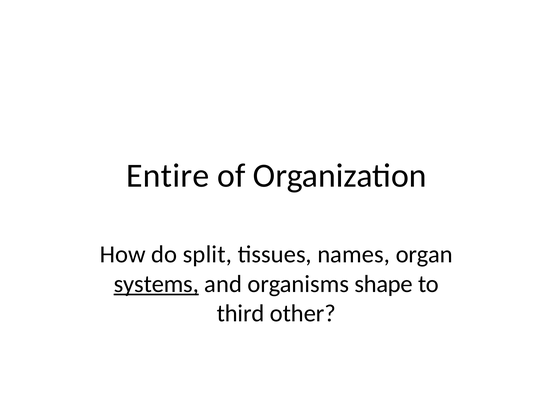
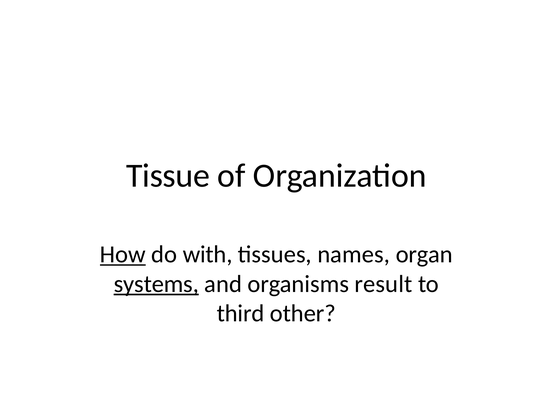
Entire: Entire -> Tissue (168, 176)
How underline: none -> present (123, 254)
split: split -> with (208, 254)
shape: shape -> result (383, 284)
